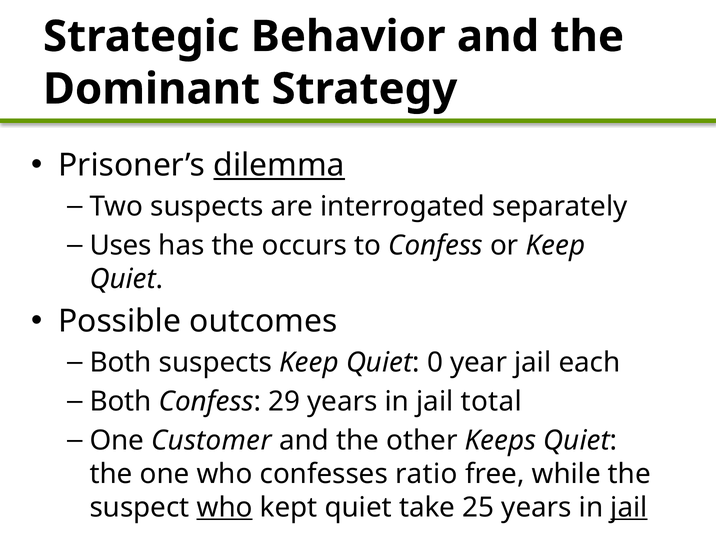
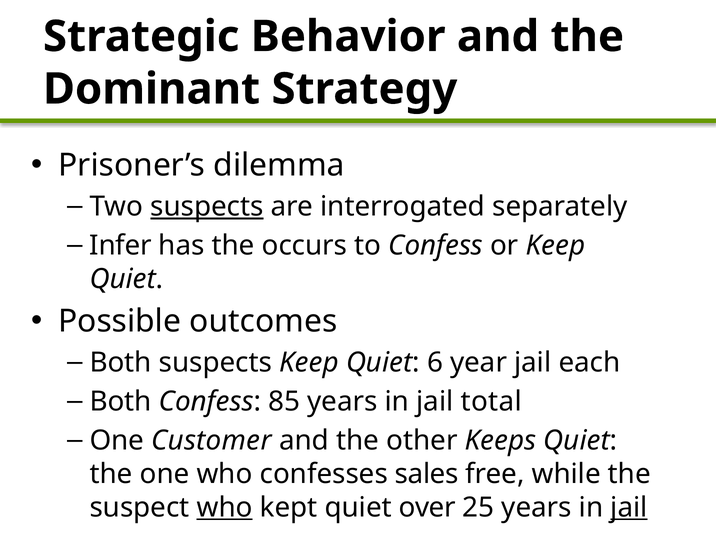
dilemma underline: present -> none (279, 165)
suspects underline: none -> present (207, 206)
Uses: Uses -> Infer (121, 245)
0: 0 -> 6 (435, 363)
29: 29 -> 85 (284, 402)
ratio: ratio -> sales (427, 474)
take: take -> over (427, 507)
